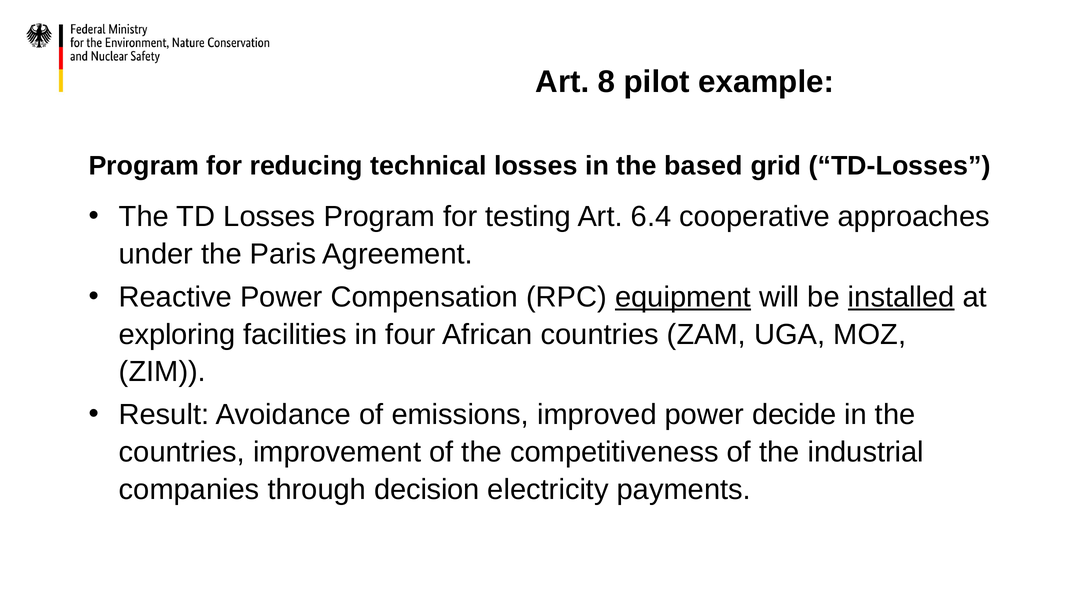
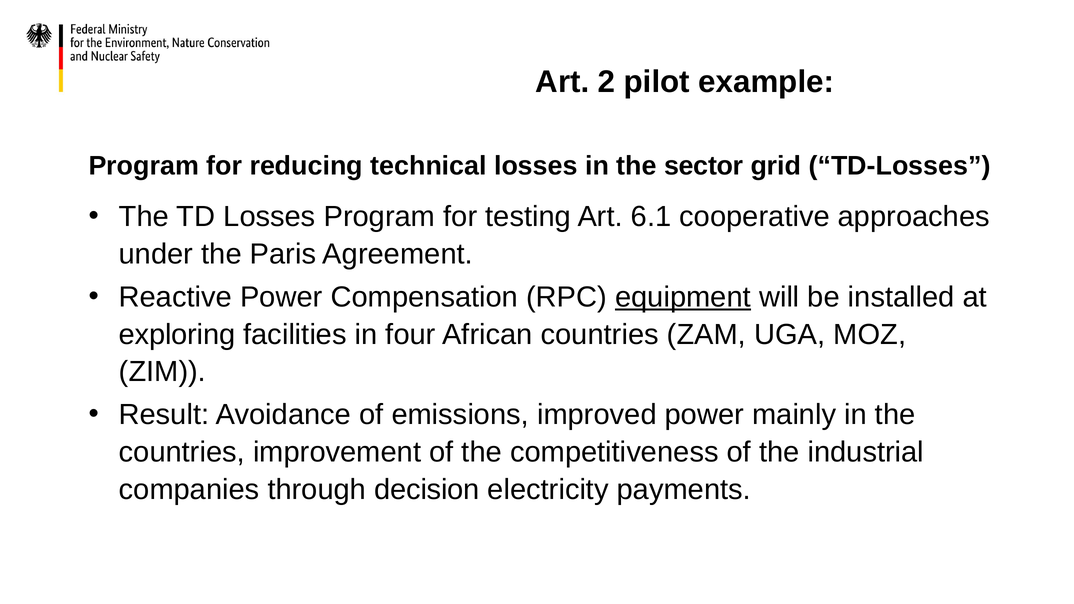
8: 8 -> 2 (607, 82)
based: based -> sector (704, 166)
6.4: 6.4 -> 6.1 (651, 217)
installed underline: present -> none (901, 297)
decide: decide -> mainly (794, 415)
